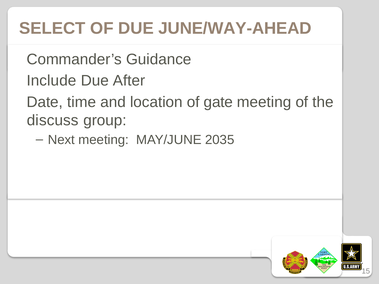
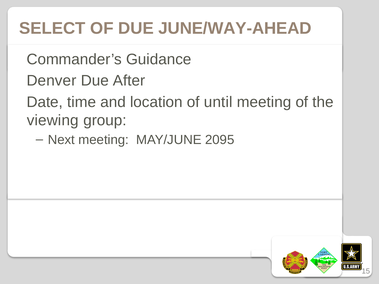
Include: Include -> Denver (51, 81)
gate: gate -> until (218, 102)
discuss: discuss -> viewing (53, 120)
2035: 2035 -> 2095 (220, 140)
